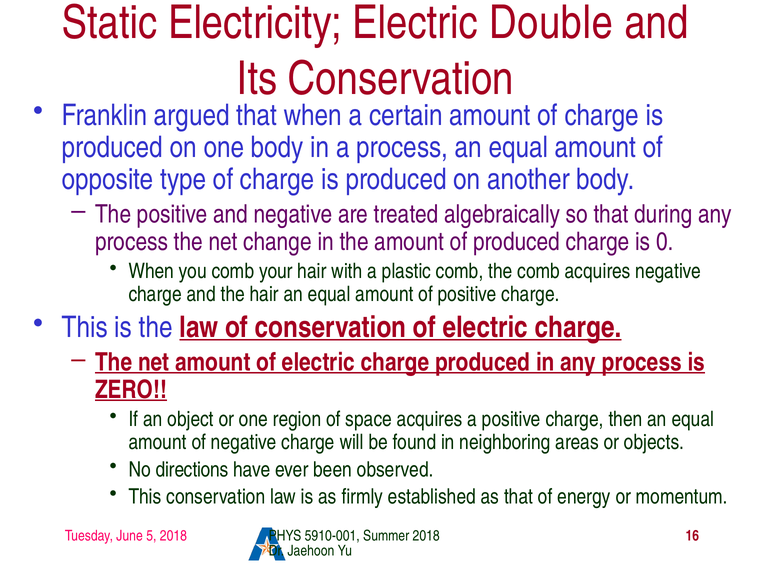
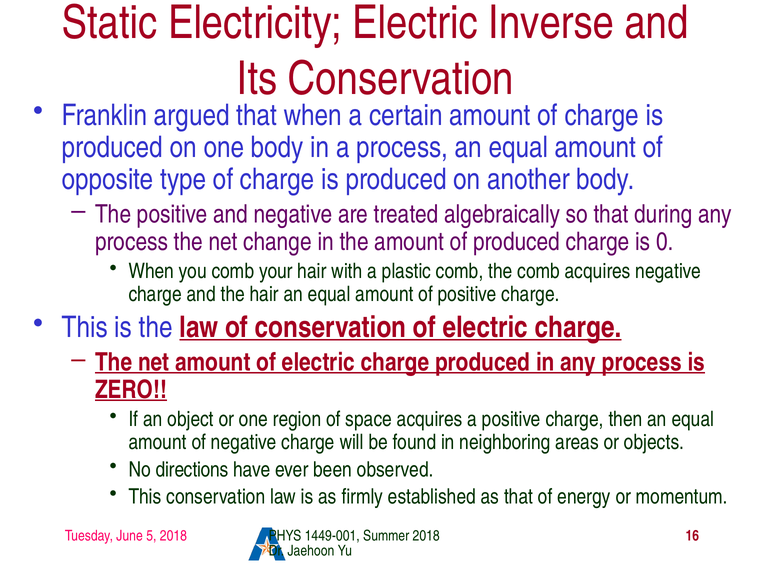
Double: Double -> Inverse (551, 23)
5910-001: 5910-001 -> 1449-001 (332, 536)
